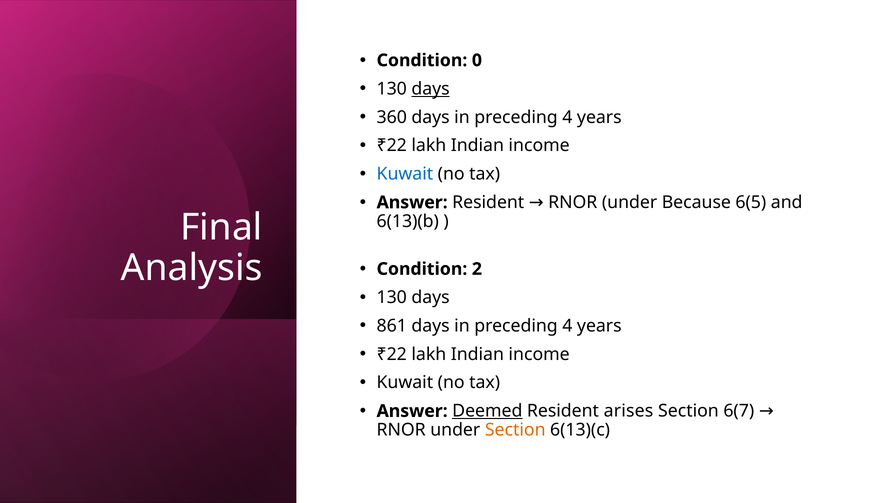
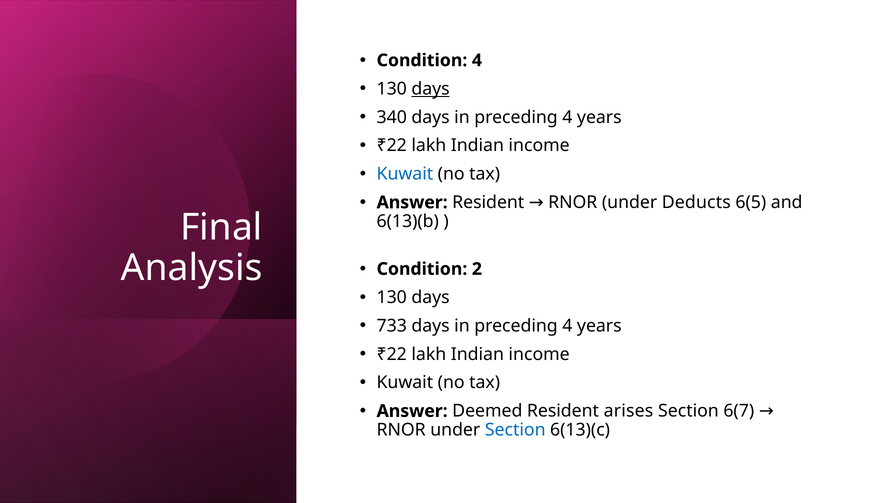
Condition 0: 0 -> 4 (477, 60)
360: 360 -> 340 (392, 117)
Because: Because -> Deducts (696, 203)
861: 861 -> 733 (392, 326)
Deemed underline: present -> none (487, 411)
Section colour: orange -> blue (515, 431)
